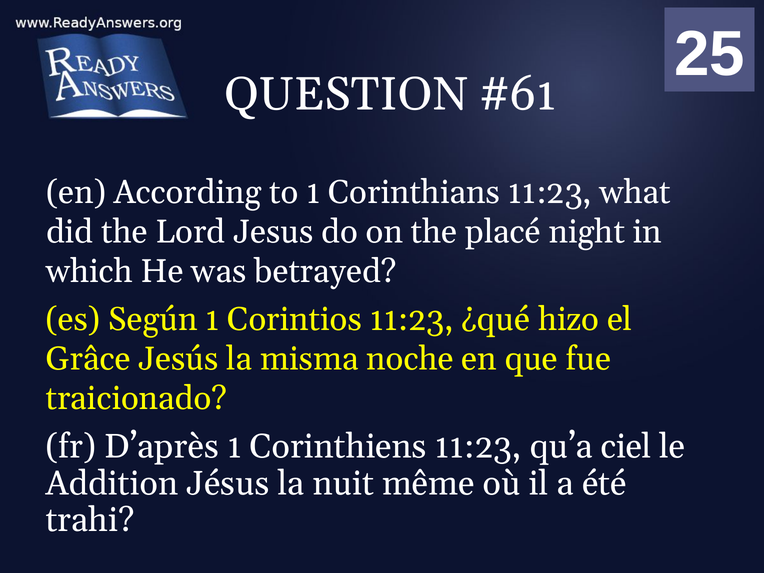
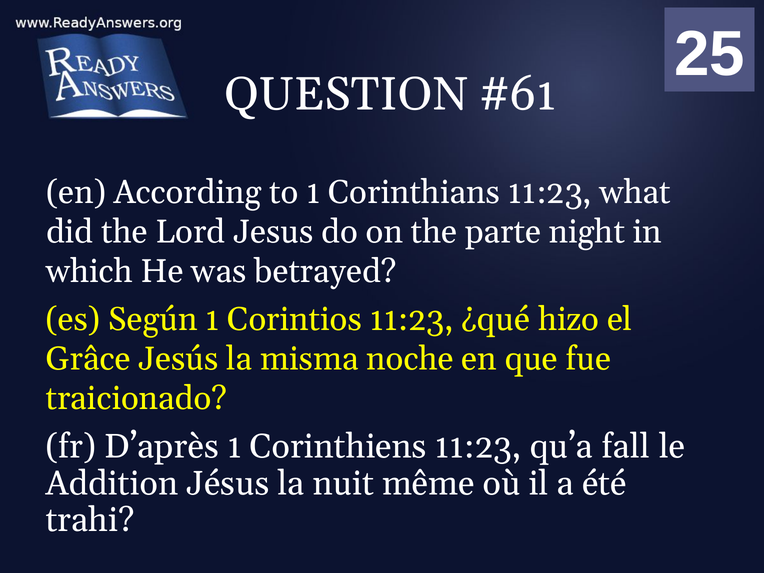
placé: placé -> parte (503, 232)
ciel: ciel -> fall (626, 447)
